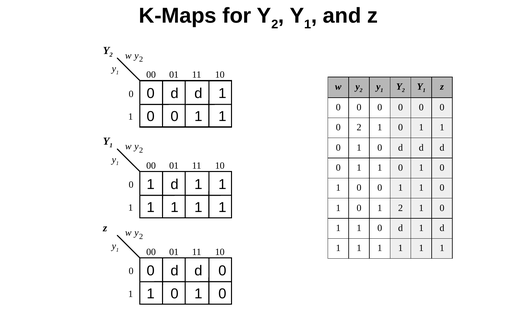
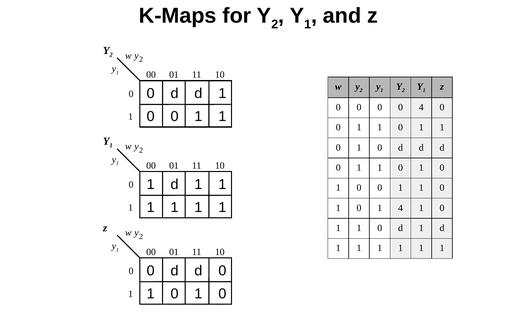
0: 0 -> 4 (421, 107)
2: 2 -> 1 (359, 128)
1 2: 2 -> 4 (401, 208)
